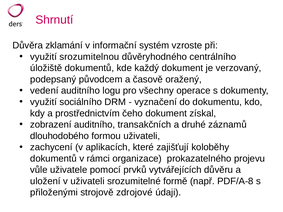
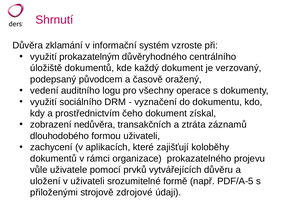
srozumitelnou: srozumitelnou -> prokazatelným (89, 57)
zobrazení auditního: auditního -> nedůvěra (95, 125)
druhé: druhé -> ztráta (194, 125)
PDF/A-8: PDF/A-8 -> PDF/A-5 (235, 181)
